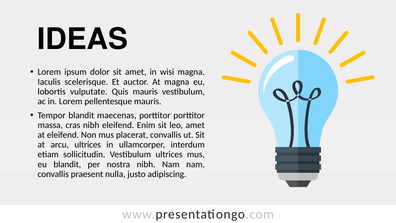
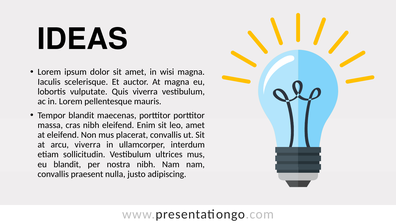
Quis mauris: mauris -> viverra (145, 91)
arcu ultrices: ultrices -> viverra (88, 145)
